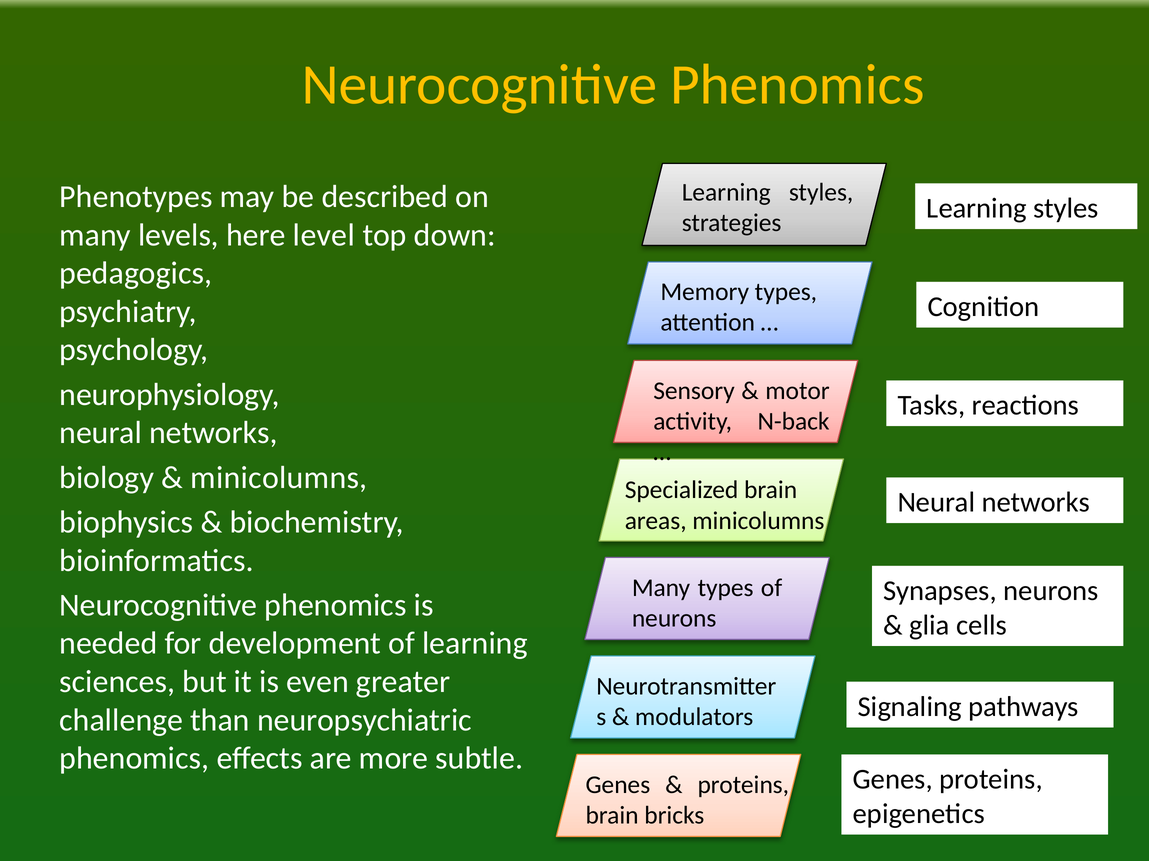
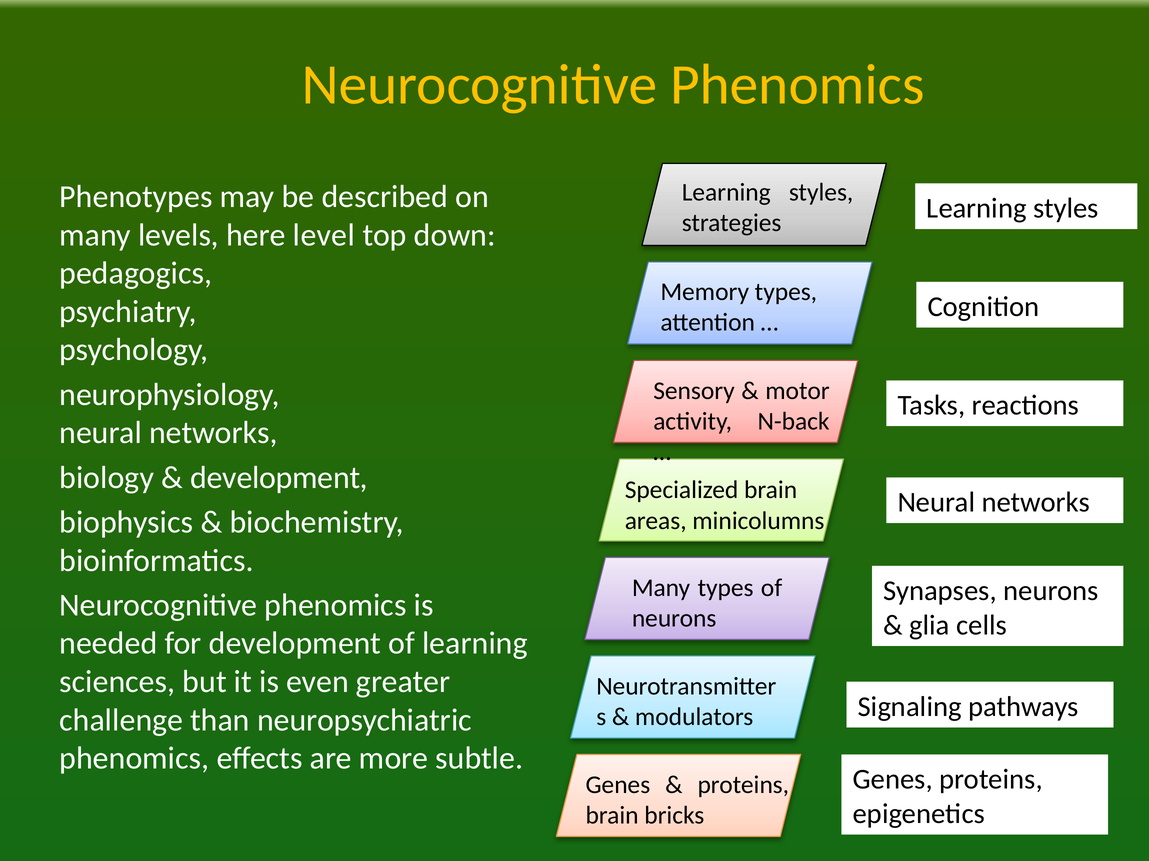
minicolumns: minicolumns -> development (279, 478)
